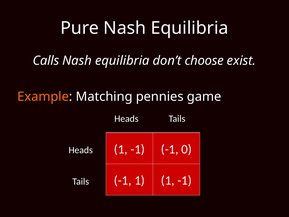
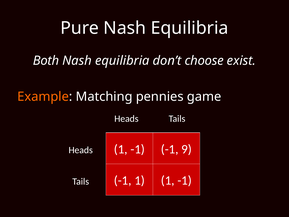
Calls: Calls -> Both (46, 61)
0: 0 -> 9 (187, 149)
